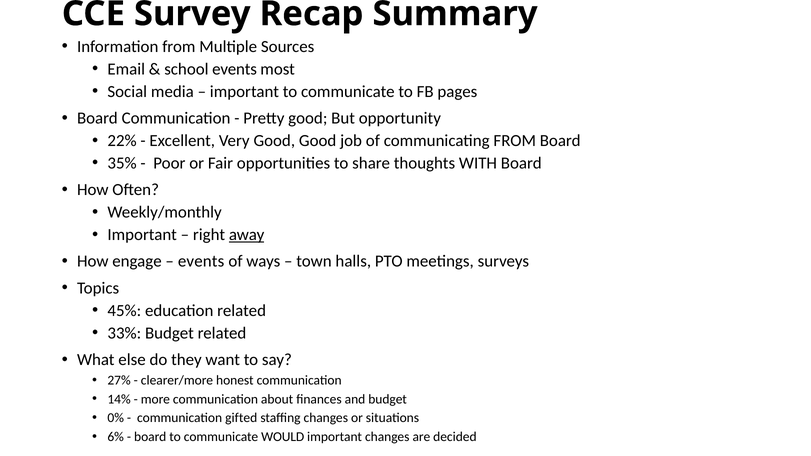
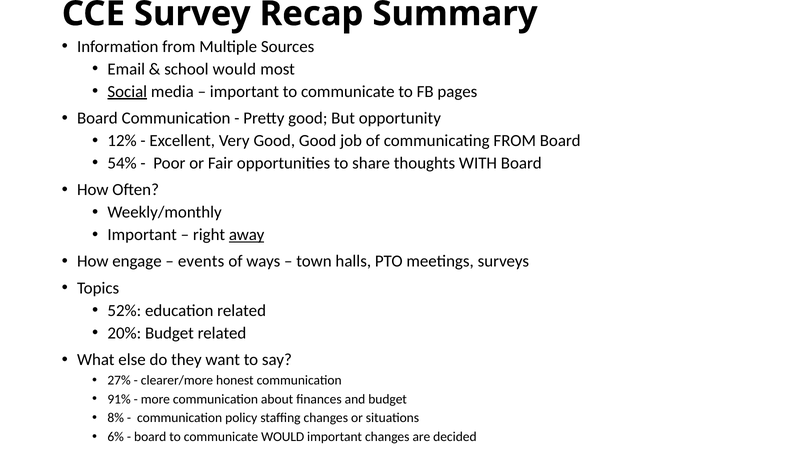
school events: events -> would (234, 69)
Social underline: none -> present (127, 92)
22%: 22% -> 12% (122, 141)
35%: 35% -> 54% (122, 163)
45%: 45% -> 52% (124, 311)
33%: 33% -> 20% (124, 333)
14%: 14% -> 91% (119, 399)
0%: 0% -> 8% (116, 418)
gifted: gifted -> policy (241, 418)
